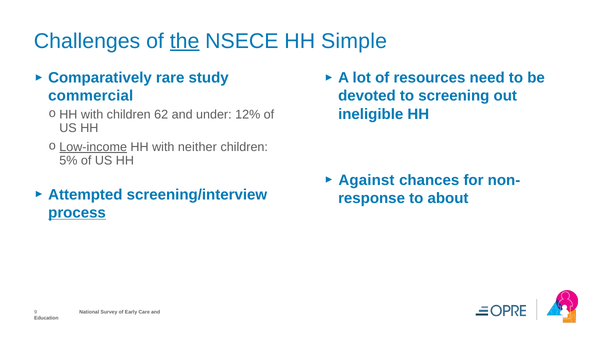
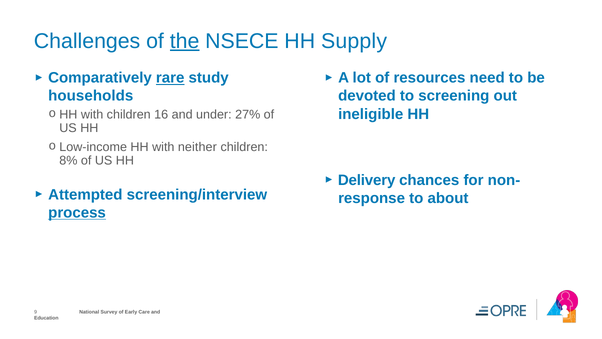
Simple: Simple -> Supply (354, 41)
rare underline: none -> present (170, 78)
commercial: commercial -> households (91, 96)
62: 62 -> 16 (161, 114)
12%: 12% -> 27% (248, 114)
Low-income underline: present -> none (93, 147)
5%: 5% -> 8% (68, 161)
Against: Against -> Delivery (367, 180)
